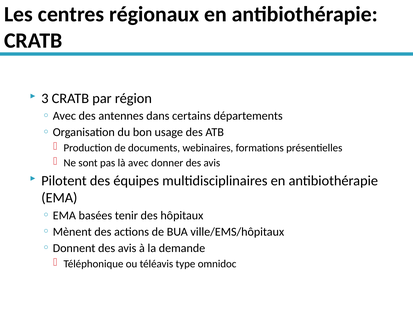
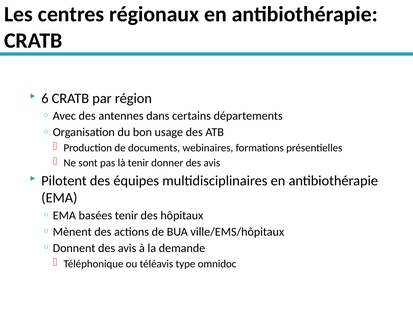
3: 3 -> 6 (45, 98)
là avec: avec -> tenir (138, 163)
